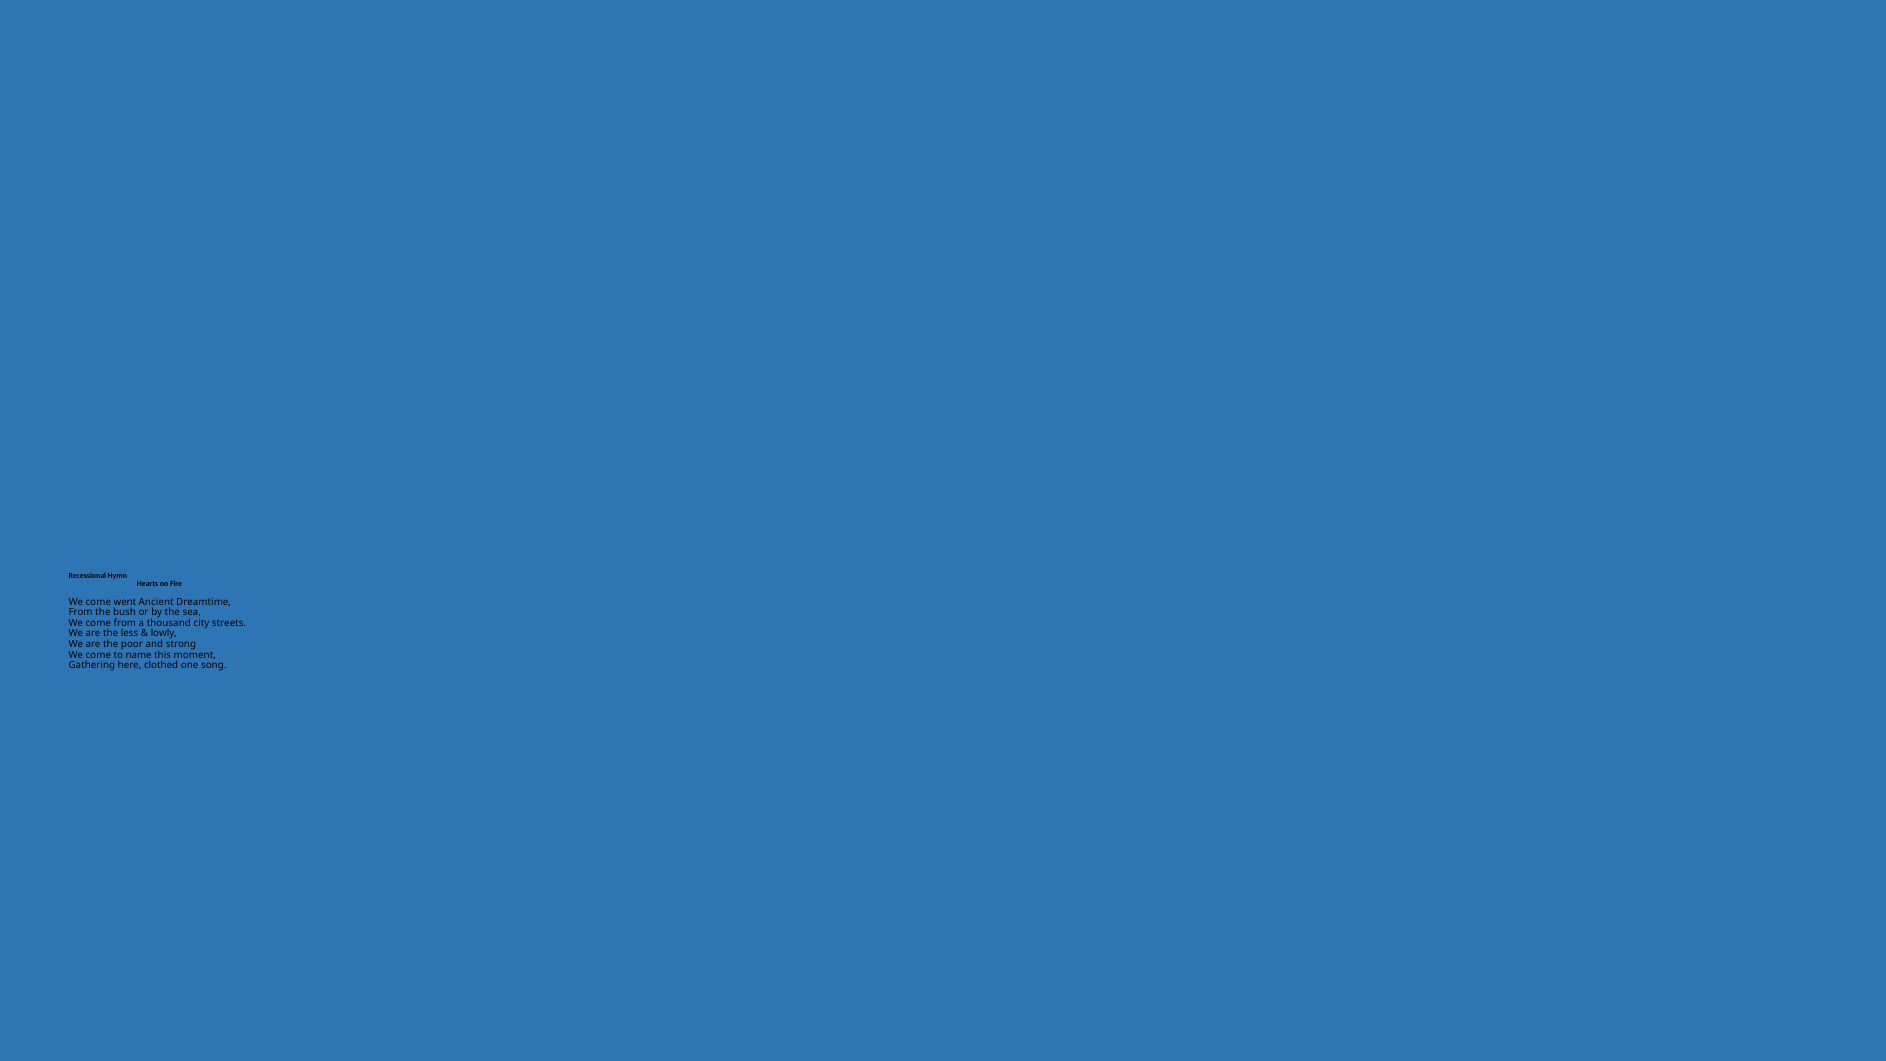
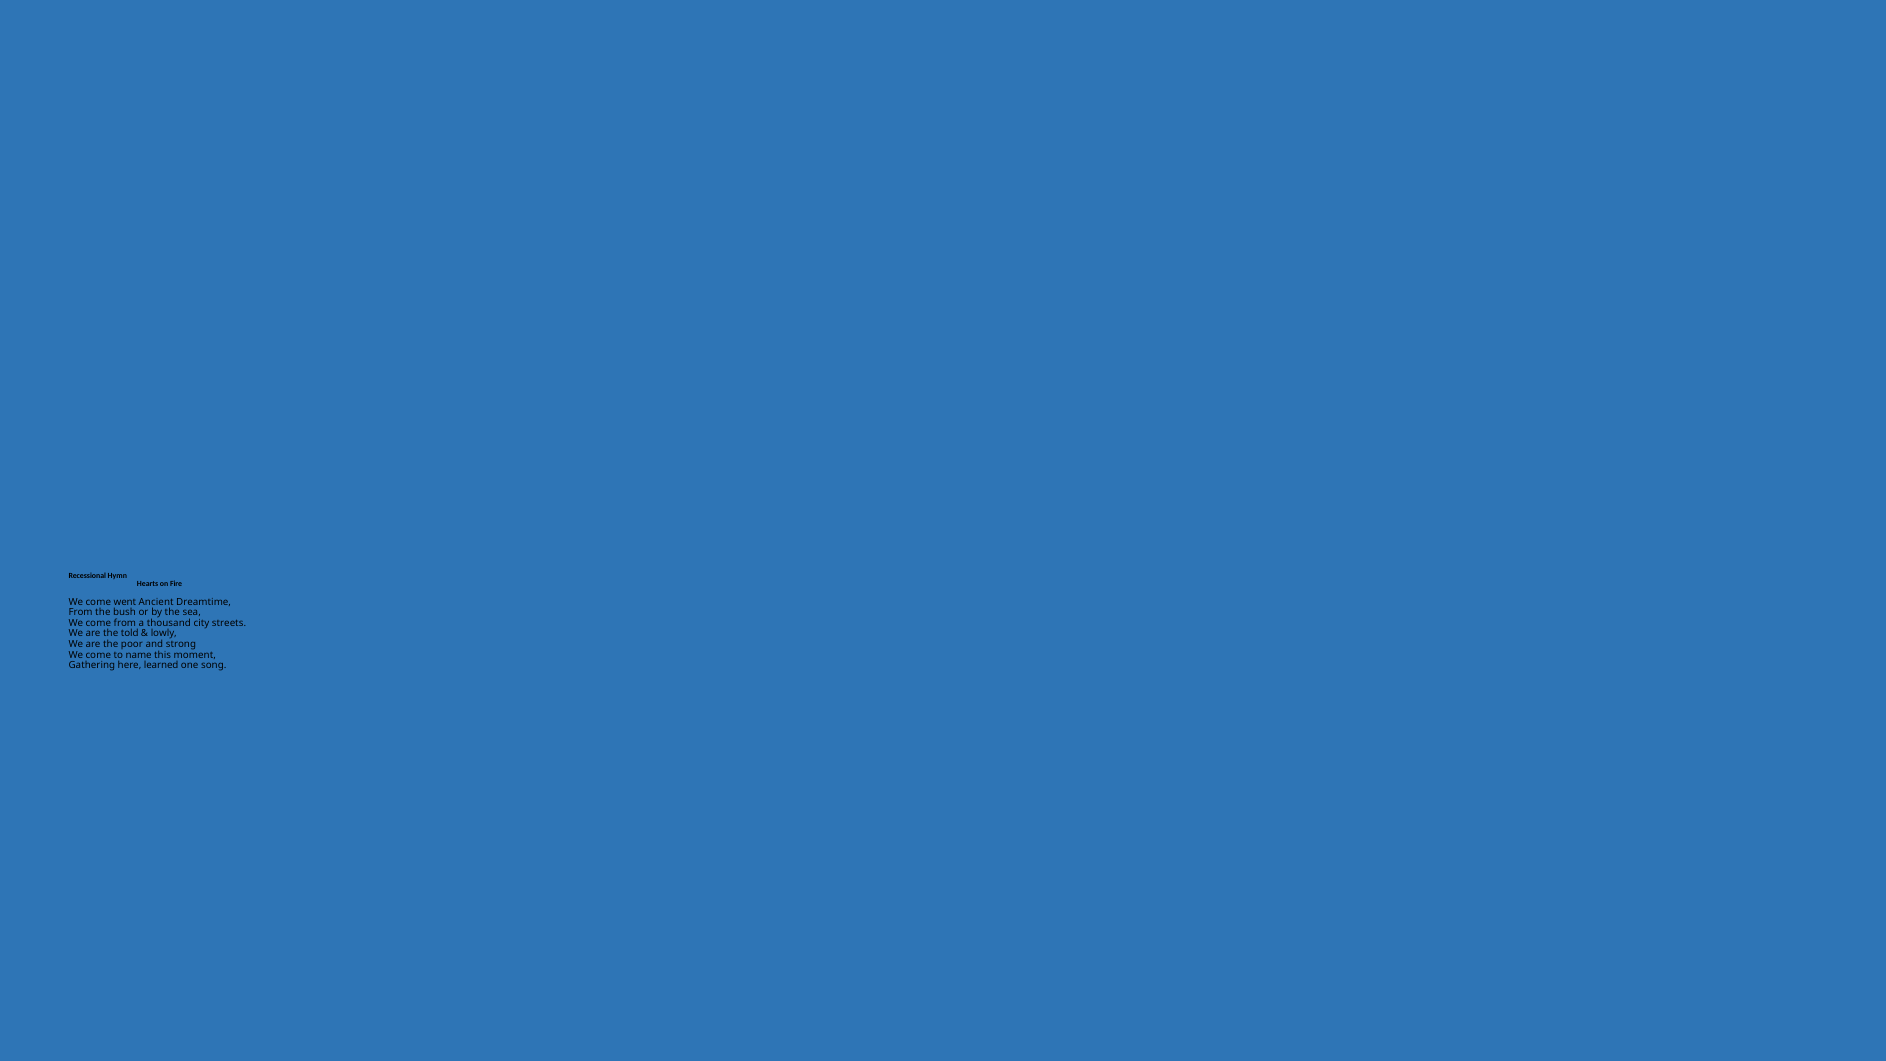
less: less -> told (130, 634)
clothed: clothed -> learned (161, 665)
